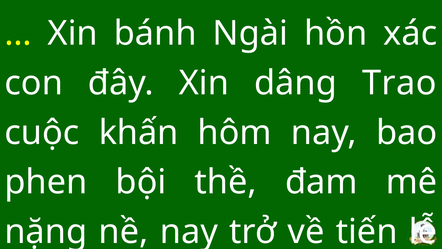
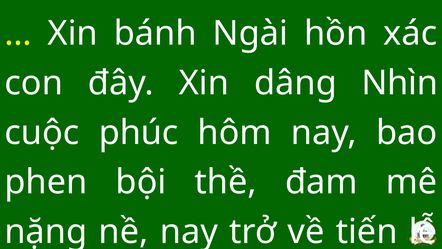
Trao: Trao -> Nhìn (400, 83)
khấn: khấn -> phúc (139, 133)
